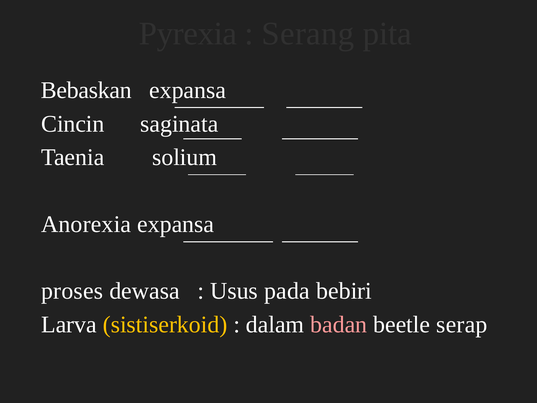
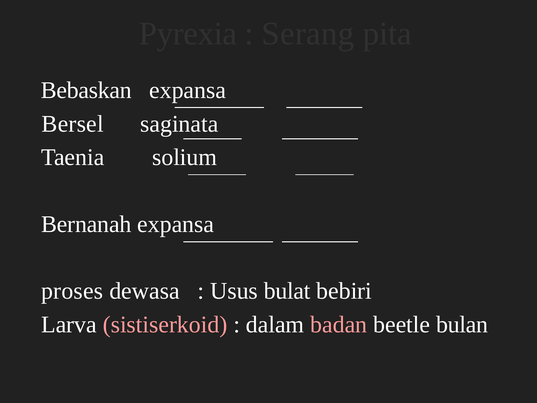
Cincin: Cincin -> Bersel (73, 124)
Anorexia: Anorexia -> Bernanah (86, 224)
pada: pada -> bulat (287, 291)
sistiserkoid colour: yellow -> pink (165, 324)
serap: serap -> bulan (462, 324)
